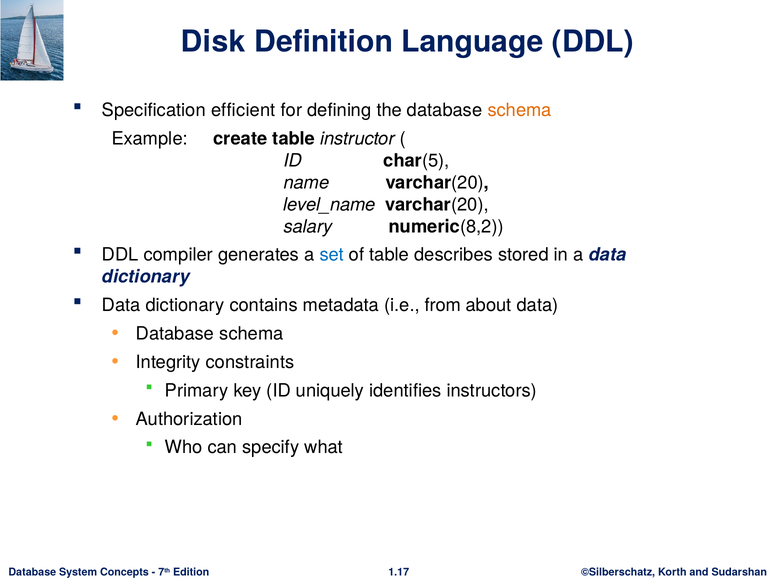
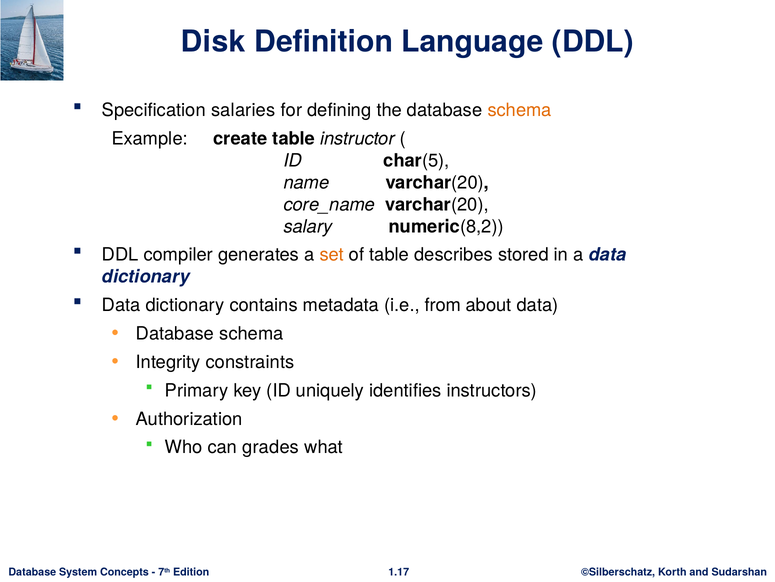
efficient: efficient -> salaries (243, 110)
level_name: level_name -> core_name (329, 204)
set colour: blue -> orange (332, 255)
specify: specify -> grades (271, 447)
